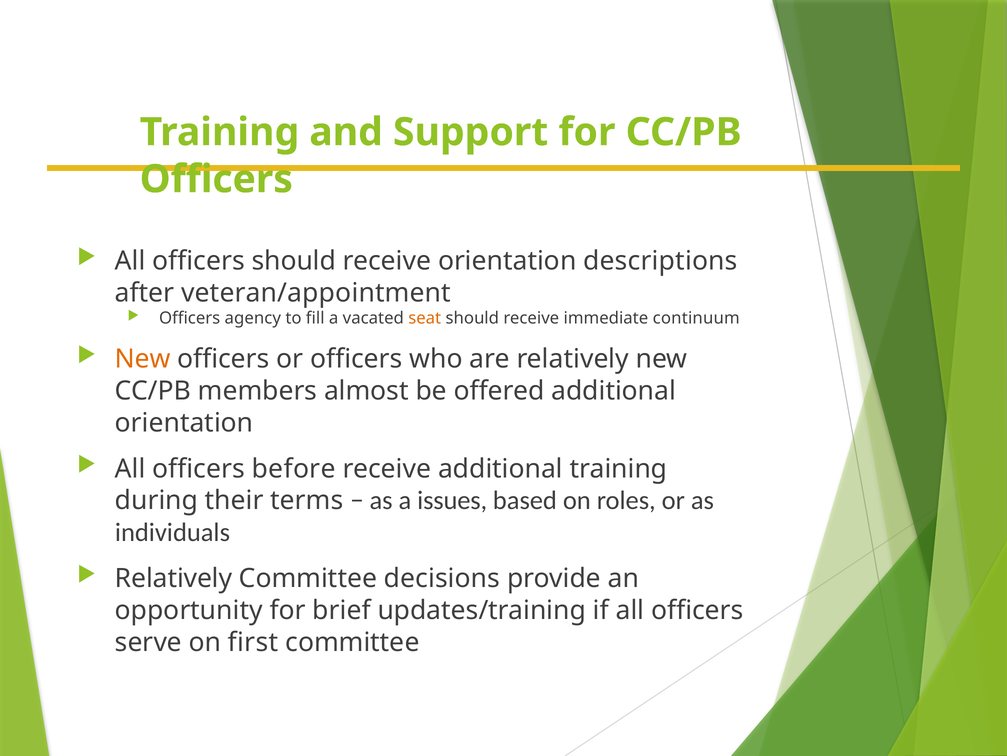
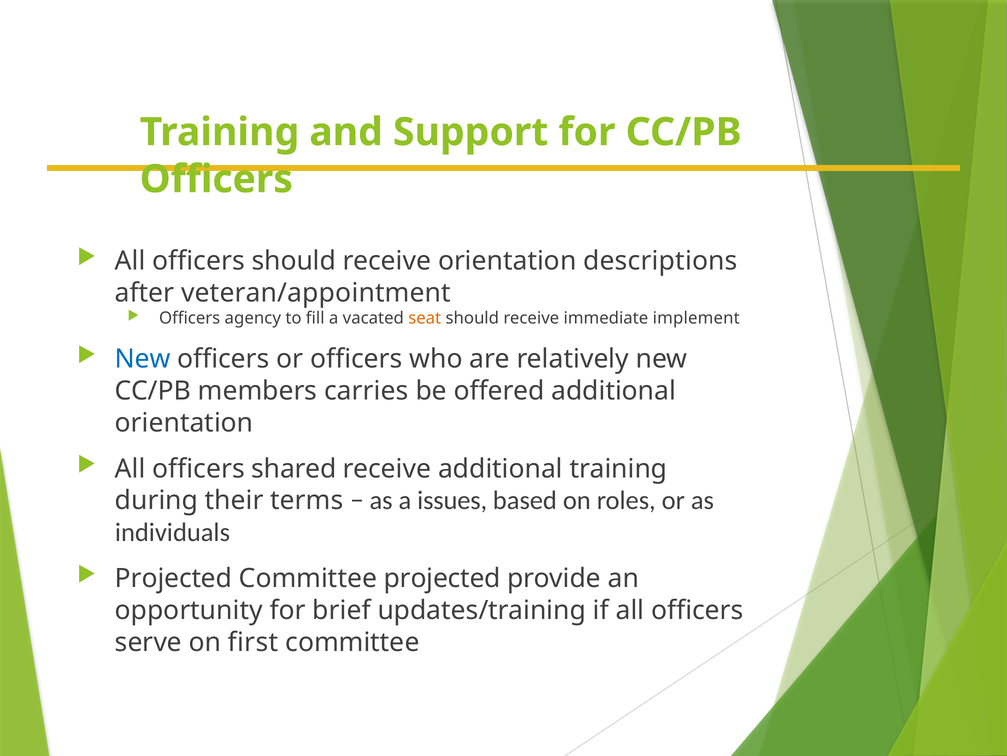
continuum: continuum -> implement (696, 318)
New colour: orange -> blue (143, 359)
almost: almost -> carries (366, 391)
before: before -> shared (294, 468)
Relatively: Relatively -> Projected (174, 578)
Committee decisions: decisions -> projected (442, 578)
